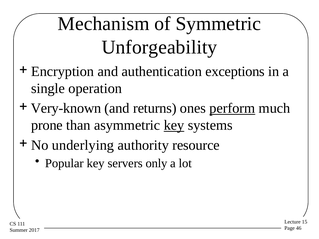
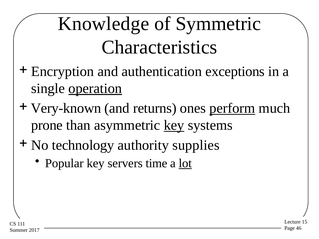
Mechanism: Mechanism -> Knowledge (104, 24)
Unforgeability: Unforgeability -> Characteristics (159, 47)
operation underline: none -> present (95, 89)
underlying: underlying -> technology (83, 145)
resource: resource -> supplies (196, 145)
only: only -> time (156, 164)
lot underline: none -> present (185, 164)
